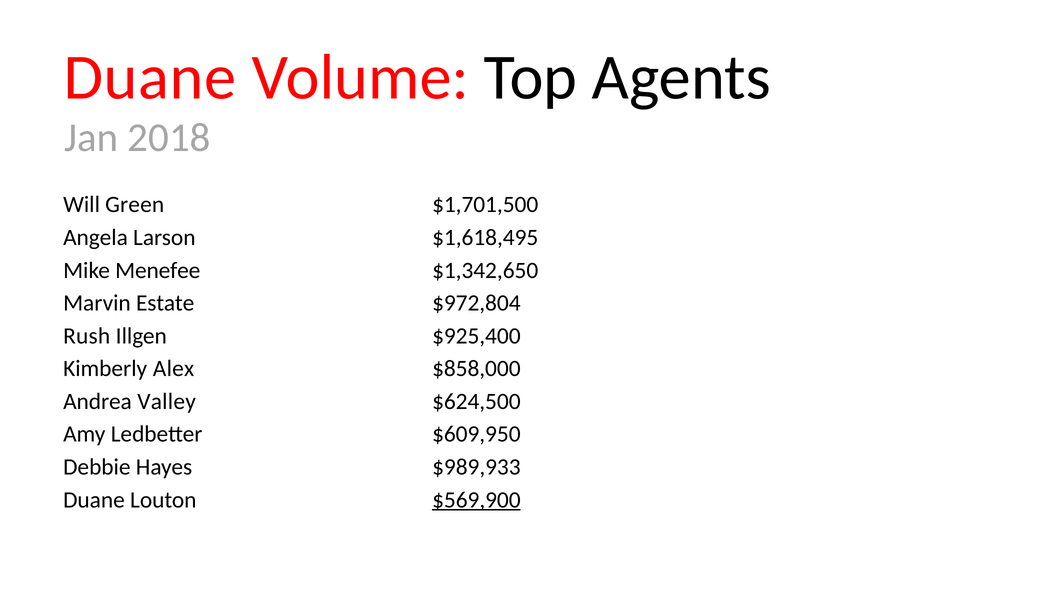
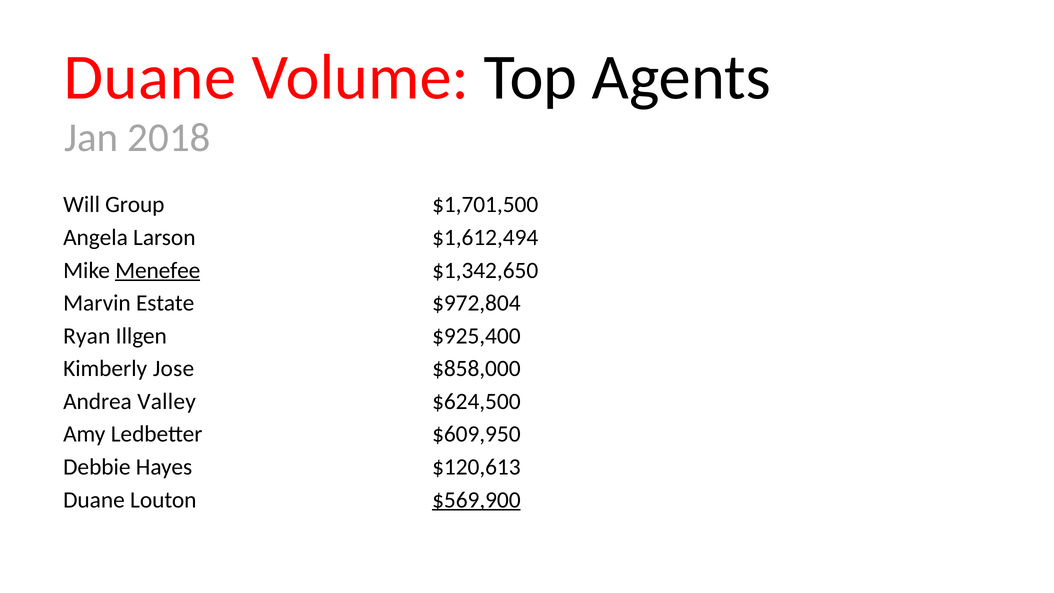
Green: Green -> Group (135, 205)
$1,618,495: $1,618,495 -> $1,612,494 (485, 237)
Menefee underline: none -> present (158, 270)
Rush: Rush -> Ryan (87, 336)
Alex: Alex -> Jose (174, 369)
$989,933: $989,933 -> $120,613 (476, 467)
